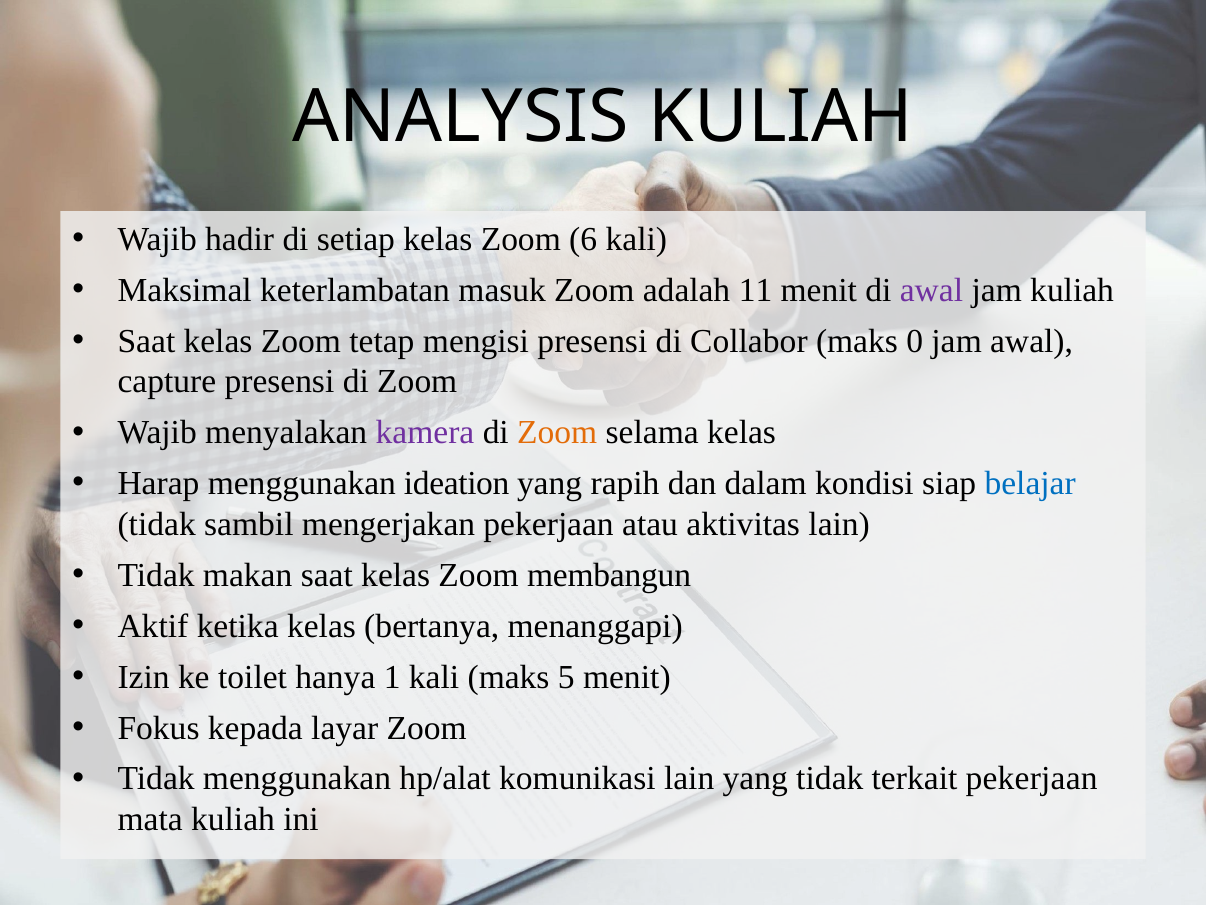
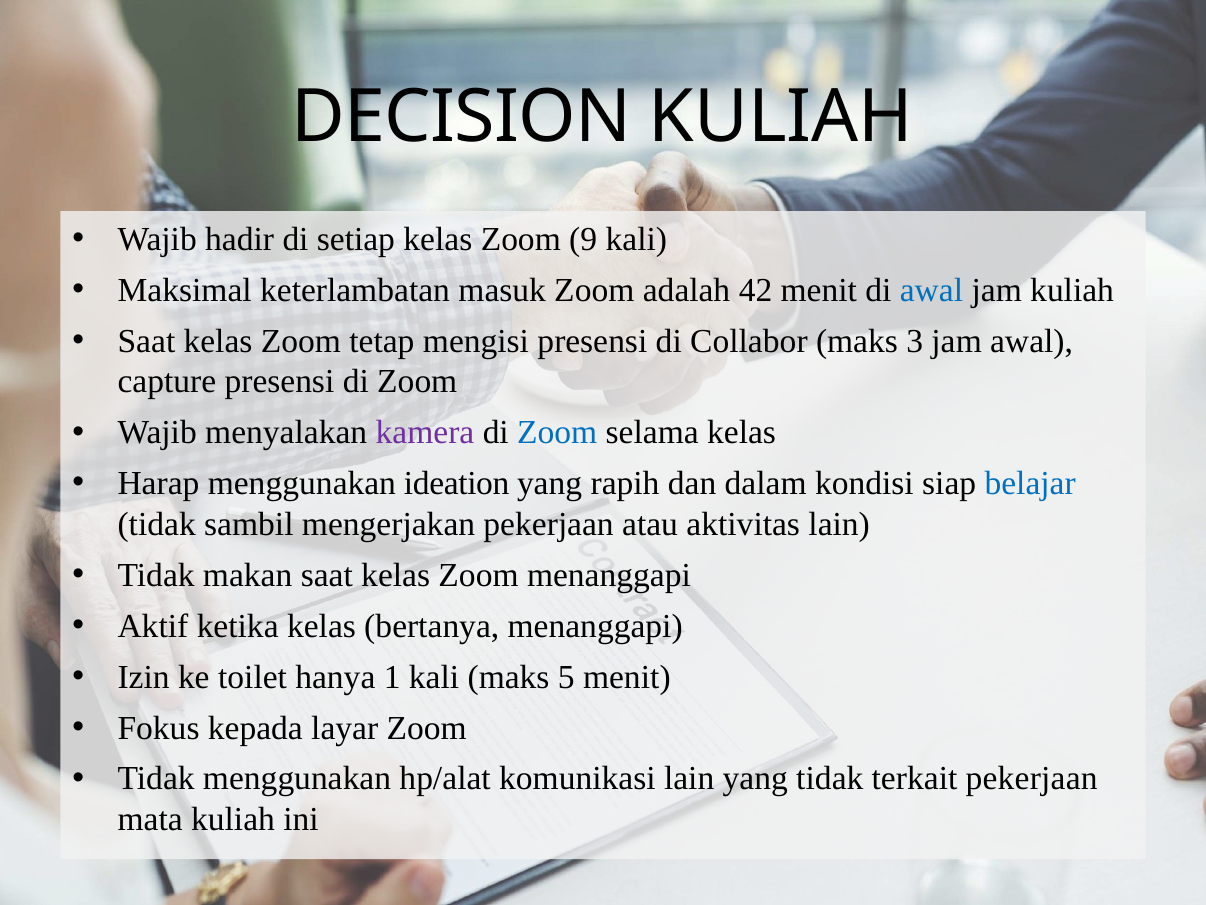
ANALYSIS: ANALYSIS -> DECISION (461, 117)
6: 6 -> 9 (583, 240)
11: 11 -> 42 (756, 290)
awal colour: purple -> blue (931, 290)
0: 0 -> 3 (915, 341)
Zoom colour: orange -> blue (557, 433)
Zoom membangun: membangun -> menanggapi (609, 575)
